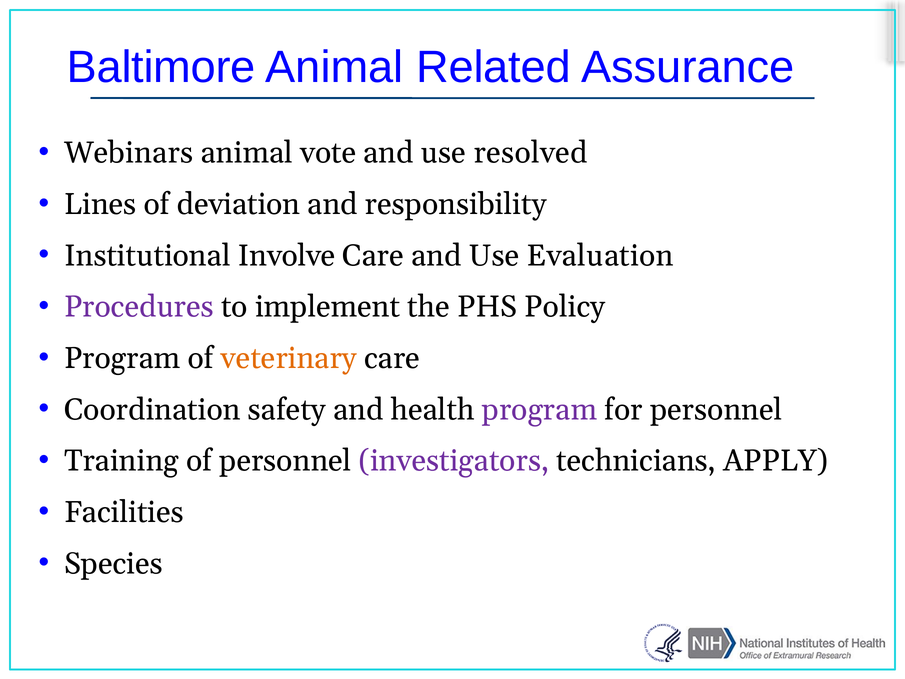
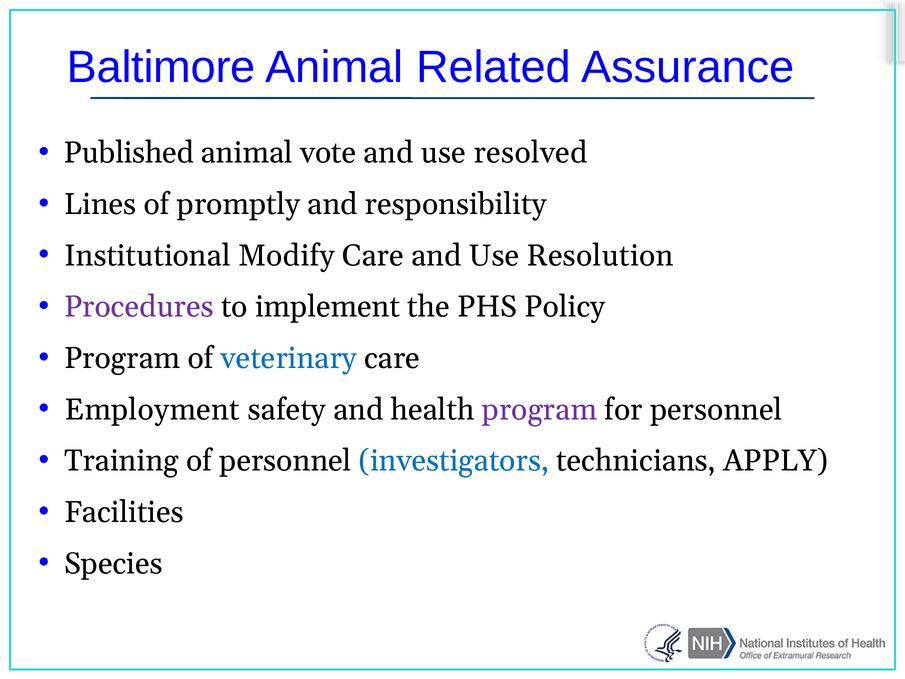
Webinars: Webinars -> Published (129, 153)
deviation: deviation -> promptly (239, 204)
Involve: Involve -> Modify (286, 256)
Evaluation: Evaluation -> Resolution (600, 256)
veterinary colour: orange -> blue (289, 358)
Coordination: Coordination -> Employment (152, 409)
investigators colour: purple -> blue (454, 461)
